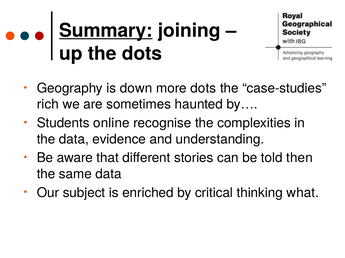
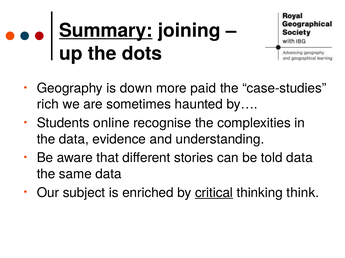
more dots: dots -> paid (203, 88)
told then: then -> data (299, 158)
critical underline: none -> present (214, 193)
what: what -> think (303, 193)
